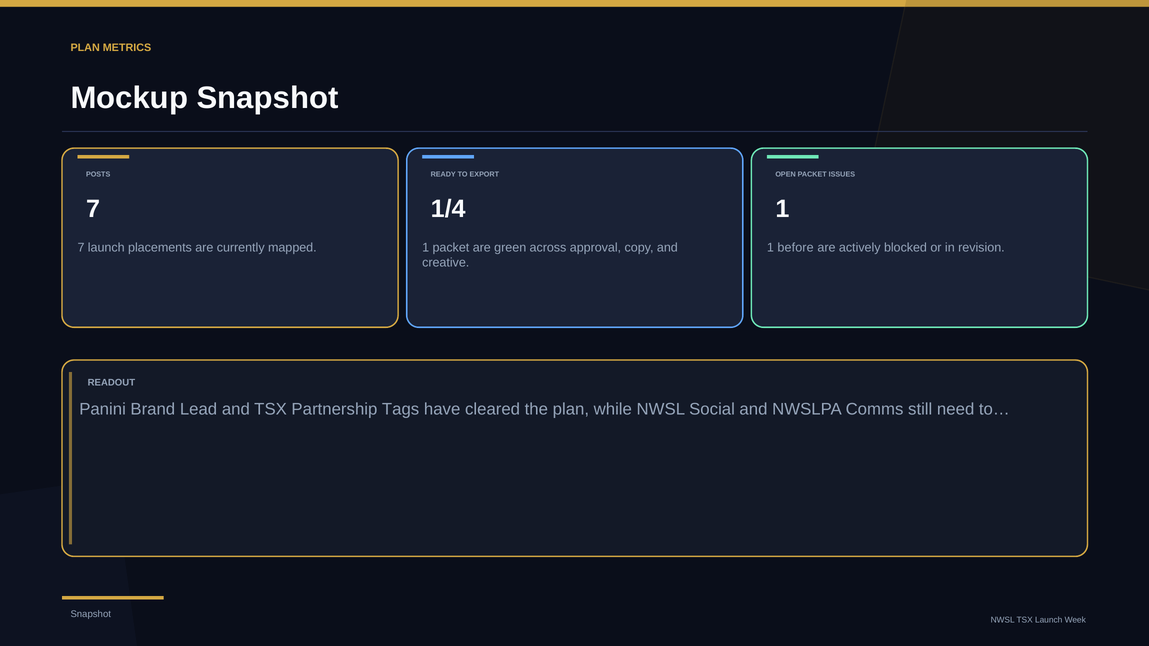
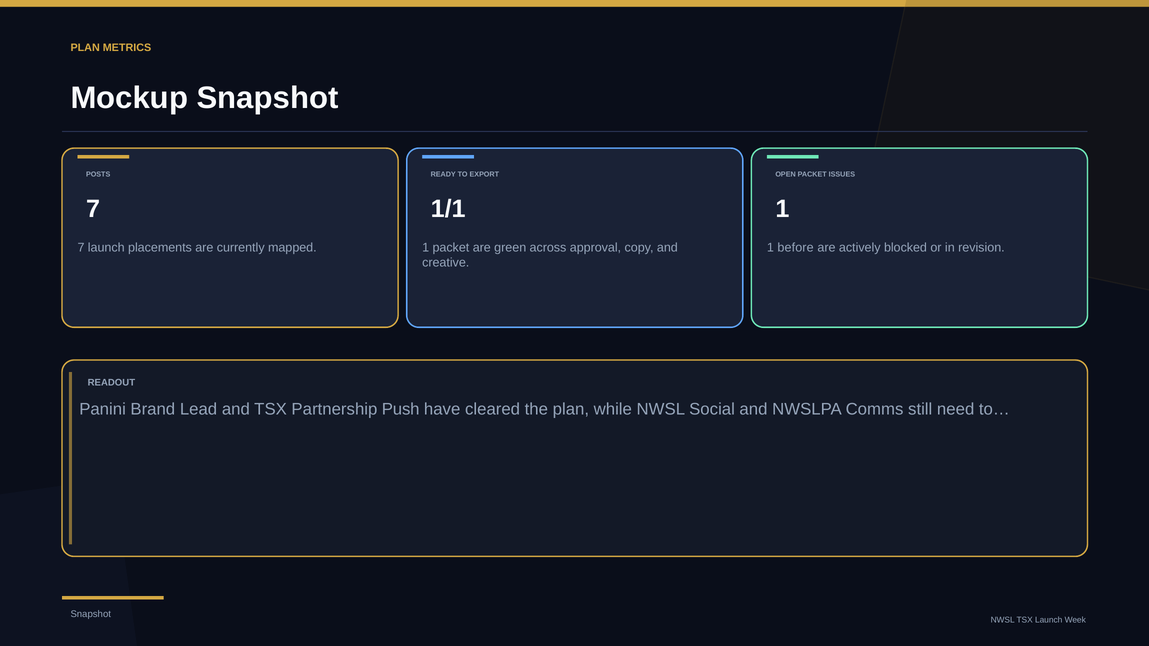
1/4: 1/4 -> 1/1 (448, 209)
Tags: Tags -> Push (401, 409)
